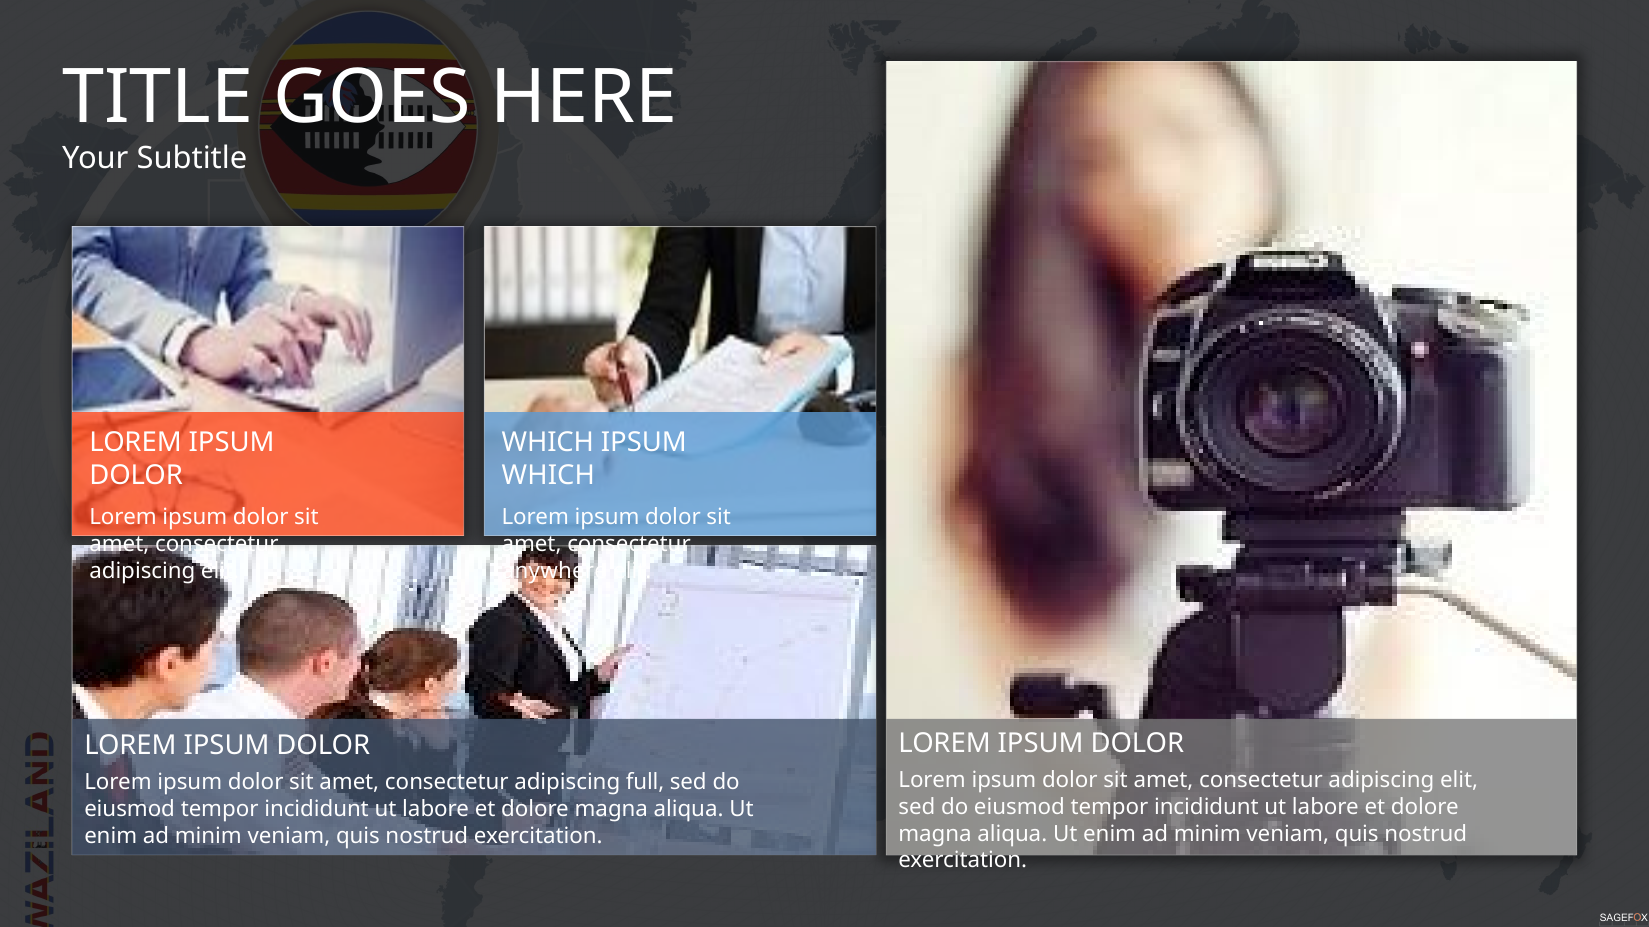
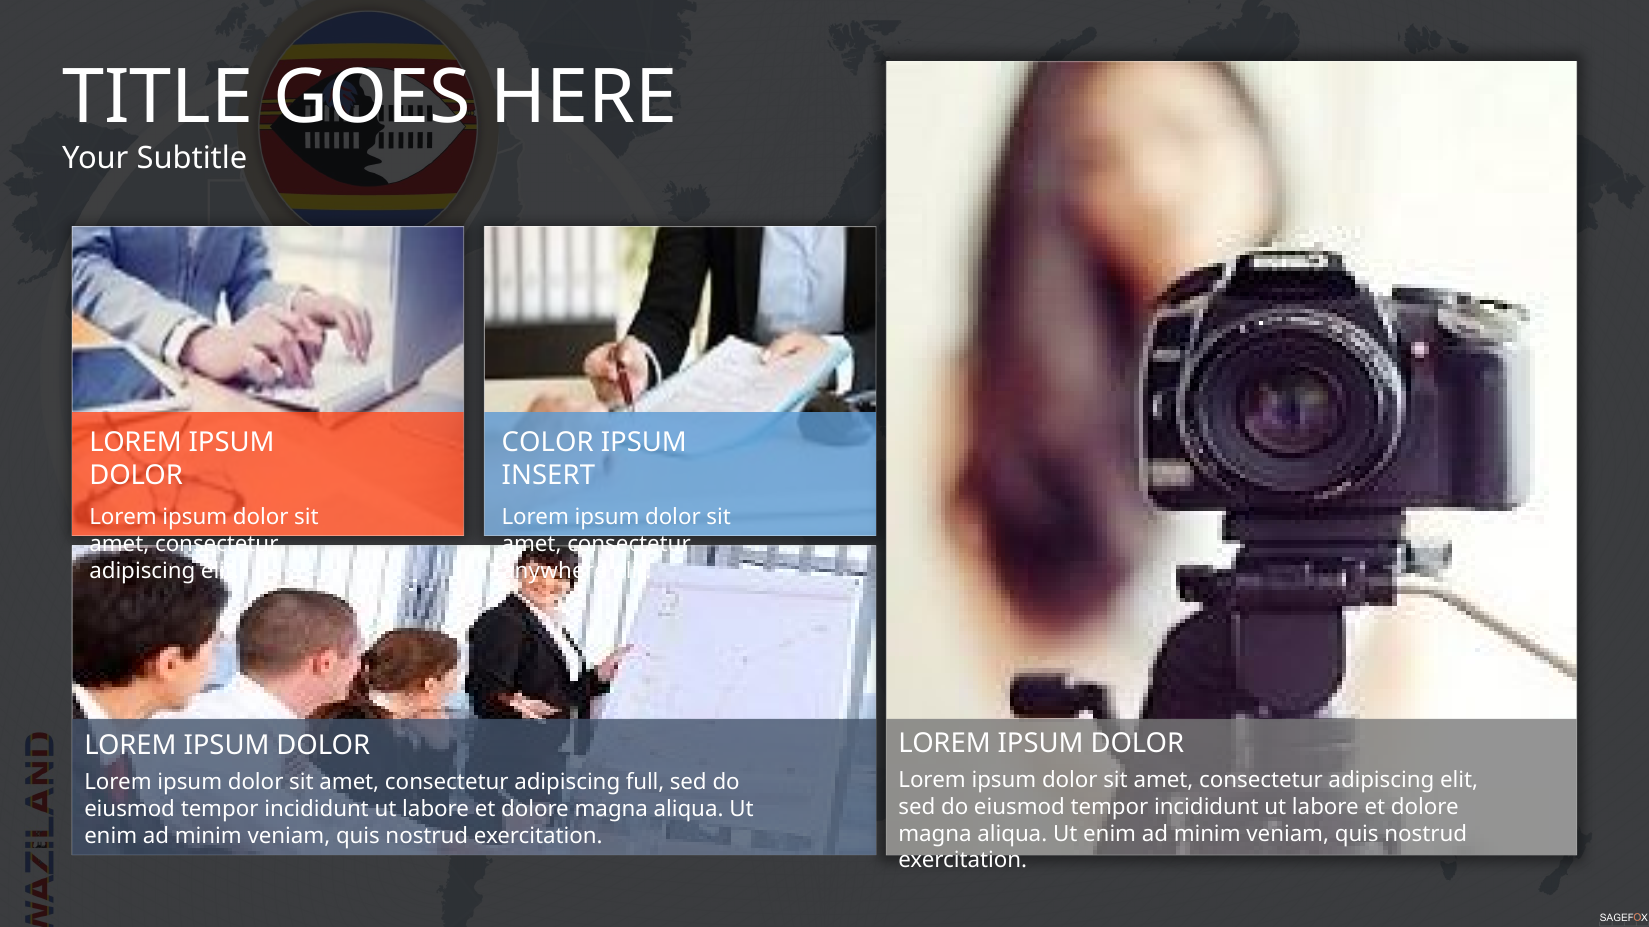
WHICH: WHICH -> COLOR (548, 443)
WHICH: WHICH -> INSERT (548, 476)
